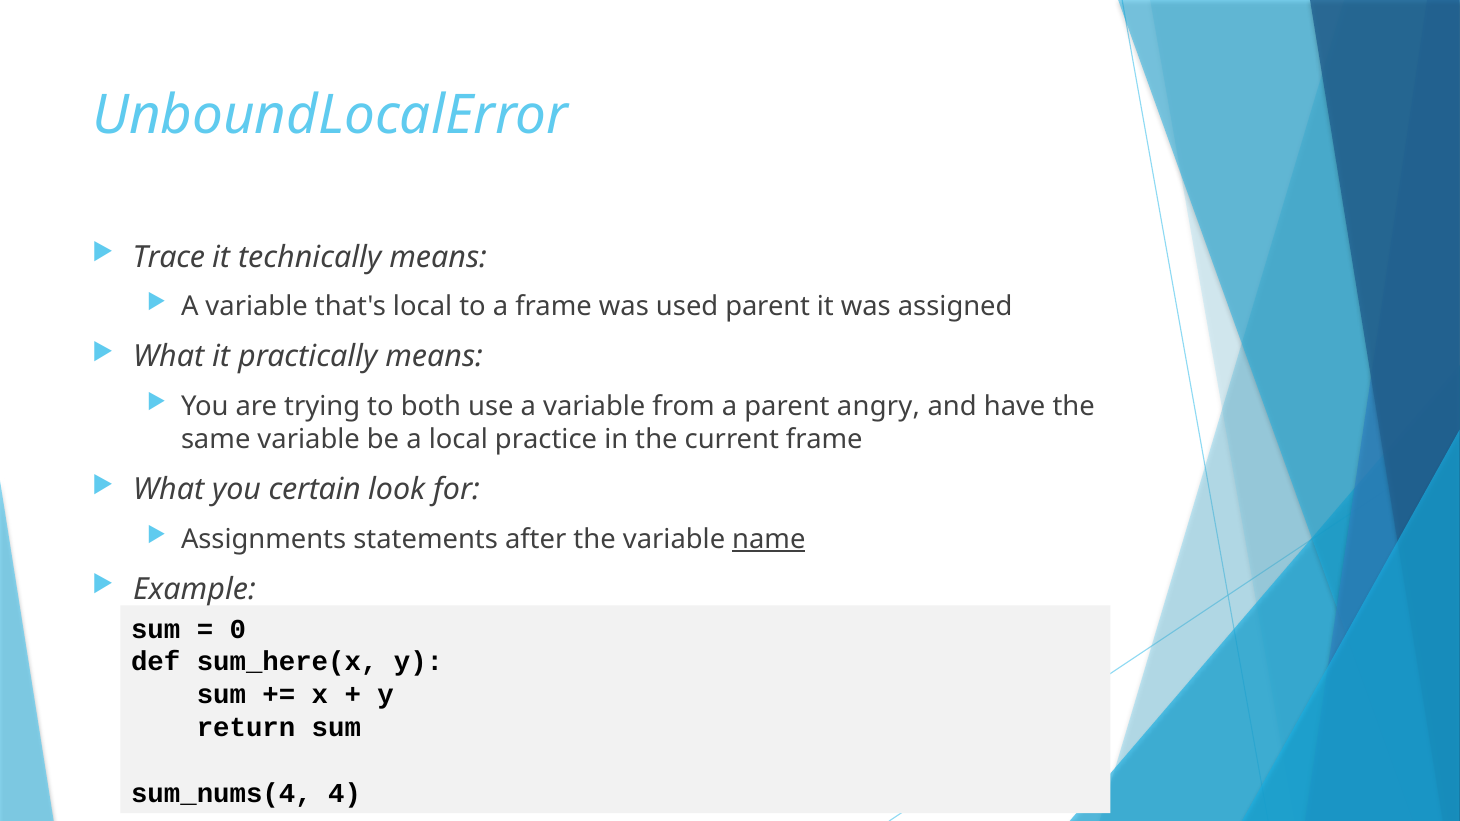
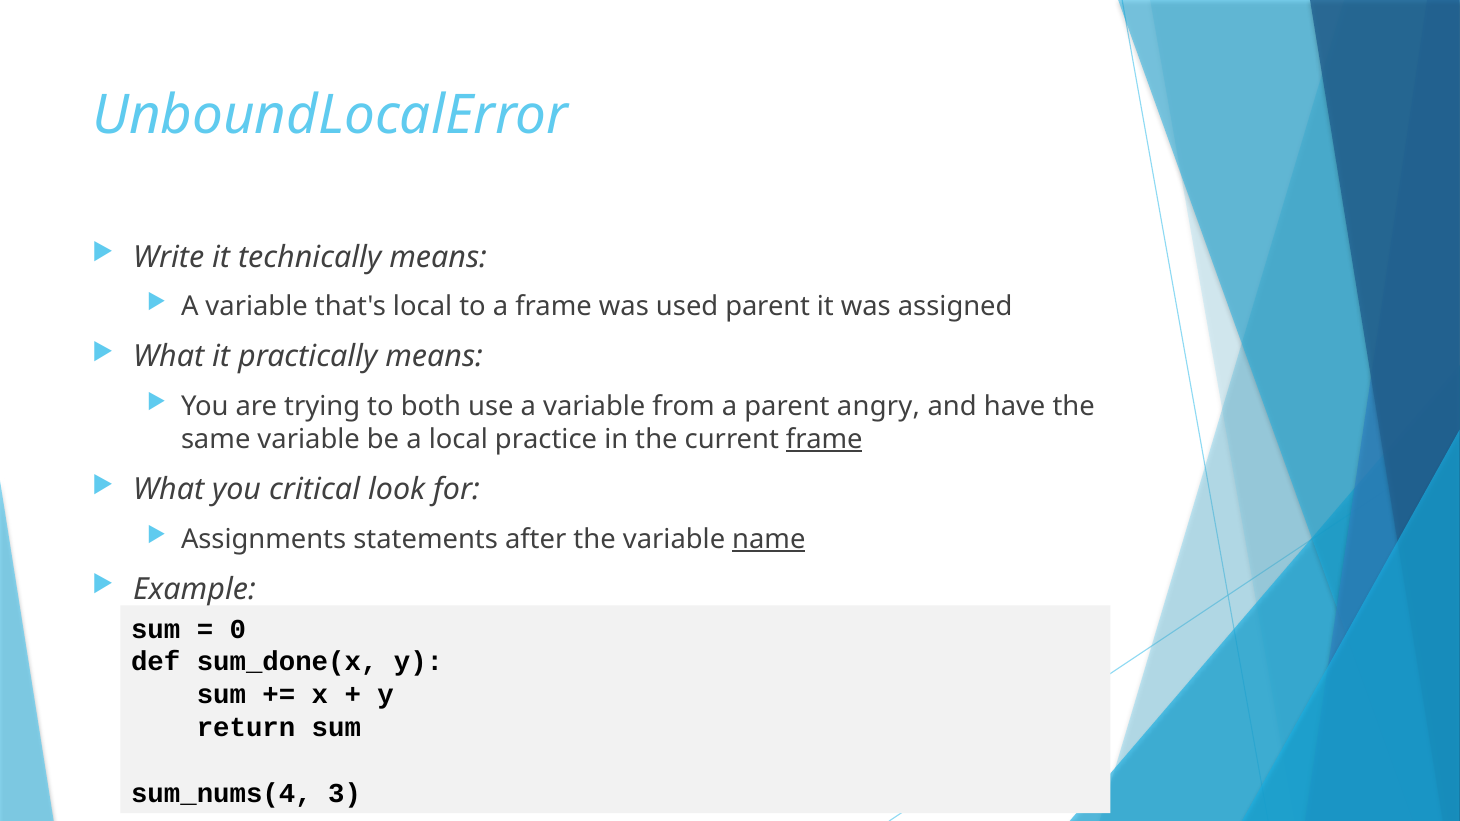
Trace: Trace -> Write (169, 257)
frame underline: none -> present (824, 439)
certain: certain -> critical (315, 490)
sum_here(x: sum_here(x -> sum_done(x (287, 662)
4: 4 -> 3 (345, 794)
